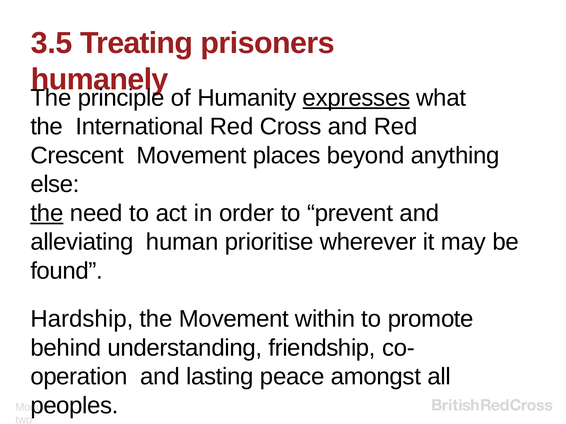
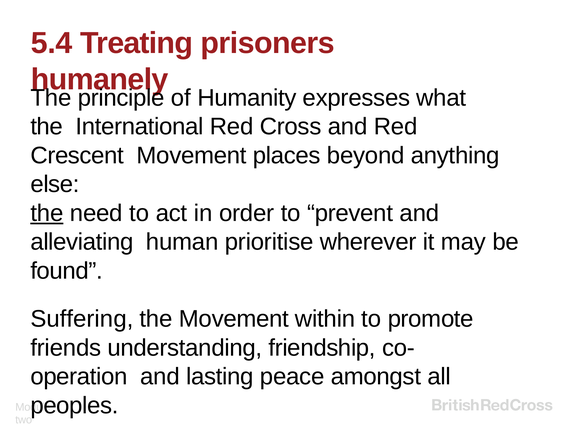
3.5: 3.5 -> 5.4 (52, 43)
expresses underline: present -> none (356, 98)
Hardship: Hardship -> Suffering (82, 319)
behind: behind -> friends (66, 348)
